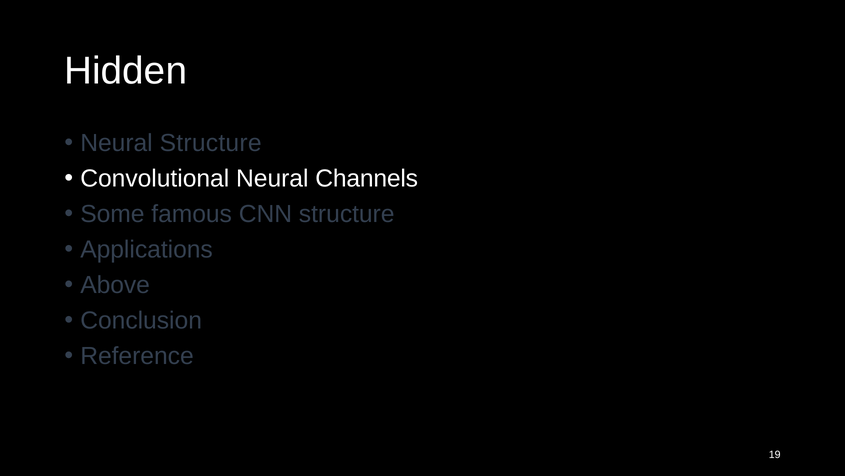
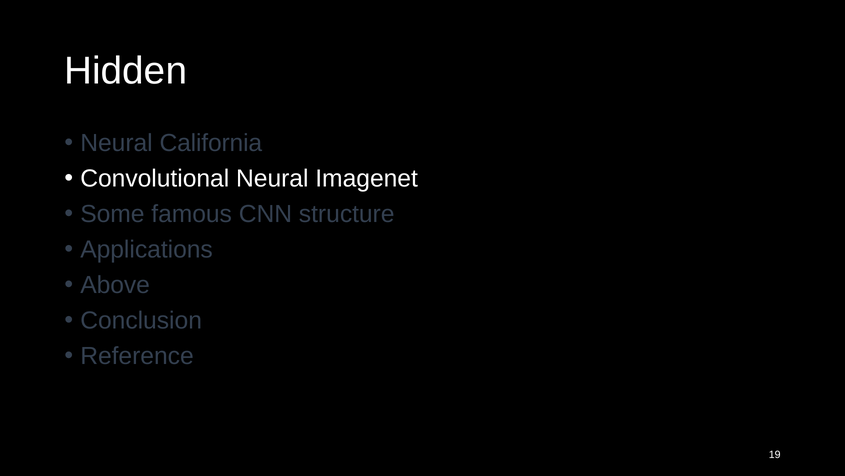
Neural Structure: Structure -> California (211, 143)
Channels: Channels -> Imagenet (367, 178)
